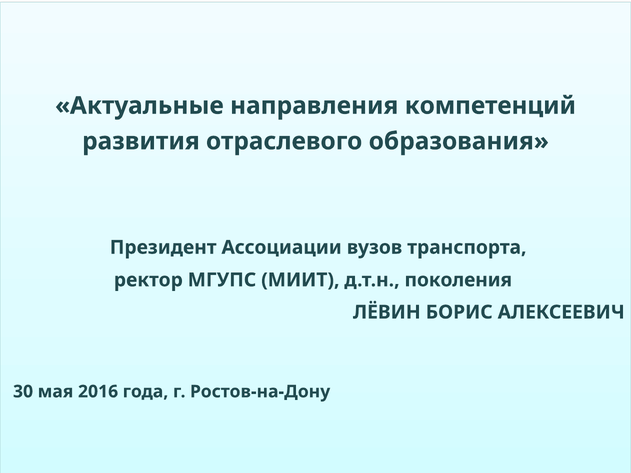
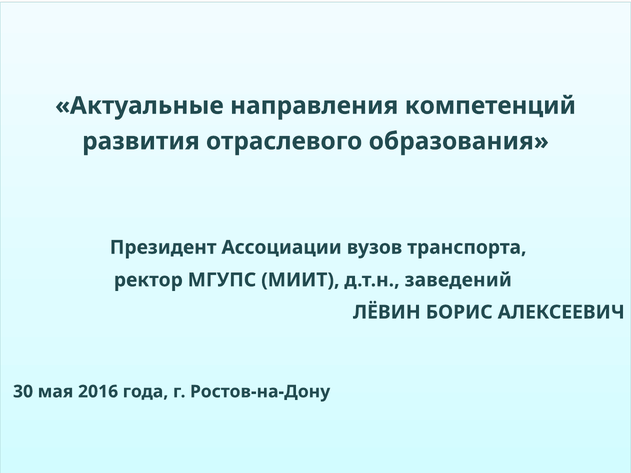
поколения: поколения -> заведений (458, 280)
